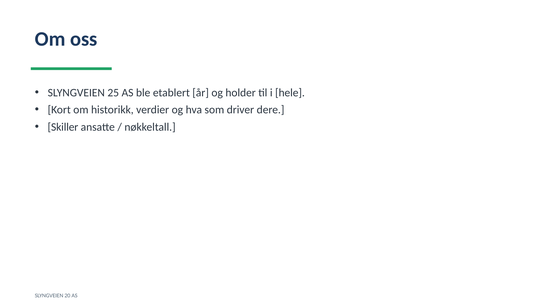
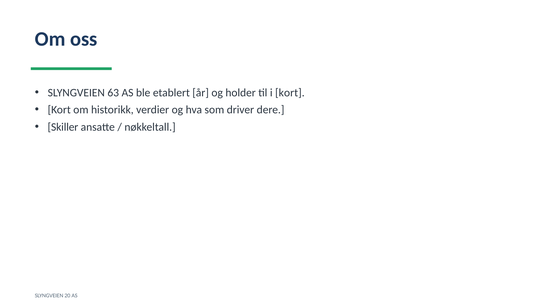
25: 25 -> 63 (113, 93)
i hele: hele -> kort (290, 93)
